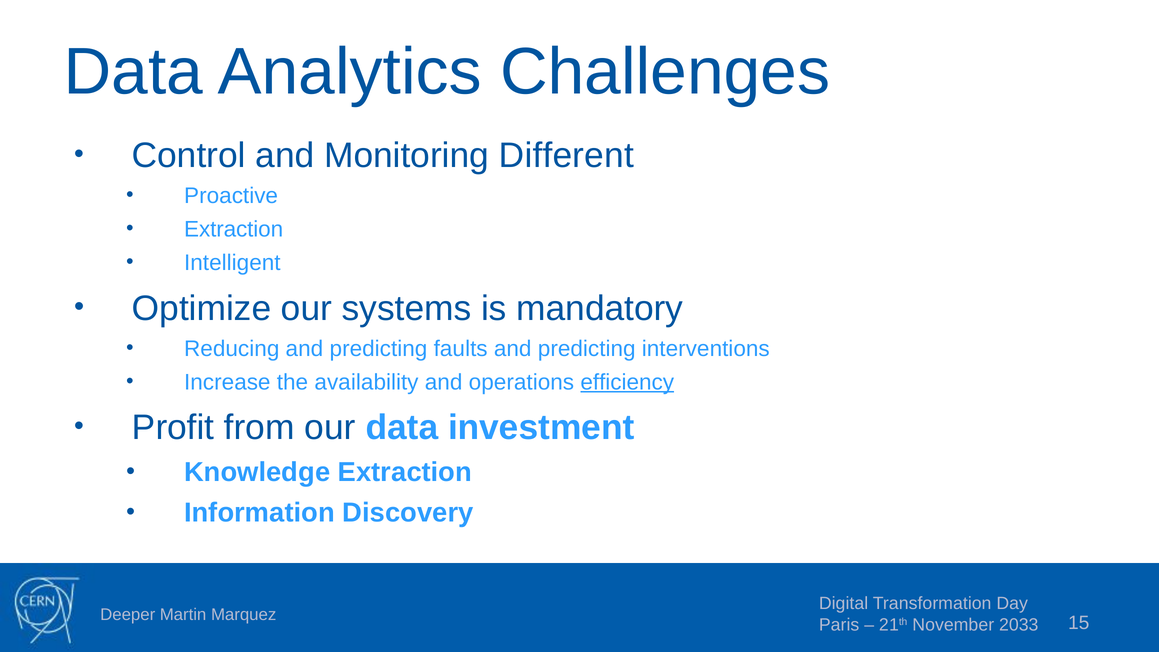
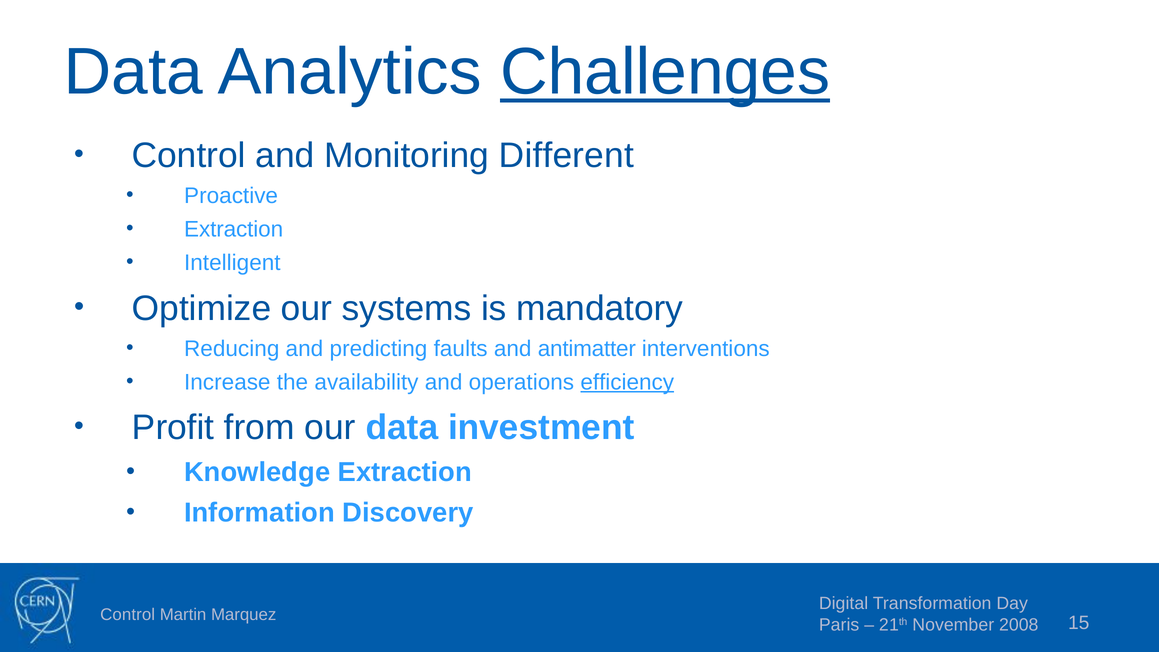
Challenges underline: none -> present (665, 72)
faults and predicting: predicting -> antimatter (587, 349)
Deeper: Deeper -> Control (128, 615)
2033: 2033 -> 2008 (1019, 625)
